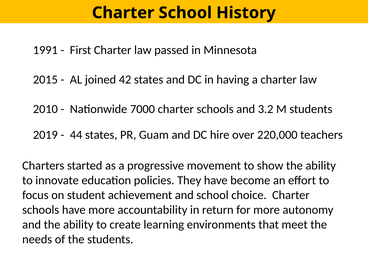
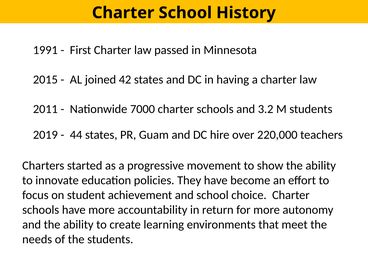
2010: 2010 -> 2011 (45, 109)
